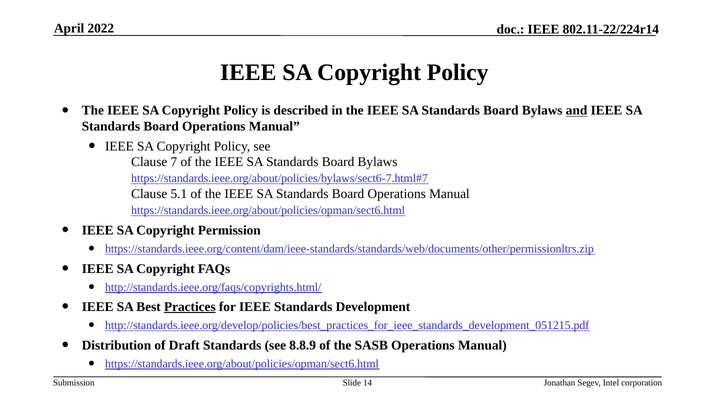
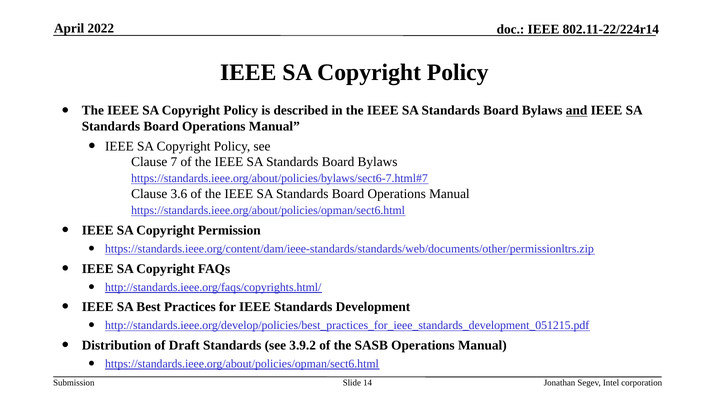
5.1: 5.1 -> 3.6 (179, 194)
Practices underline: present -> none (190, 307)
8.8.9: 8.8.9 -> 3.9.2 (303, 345)
